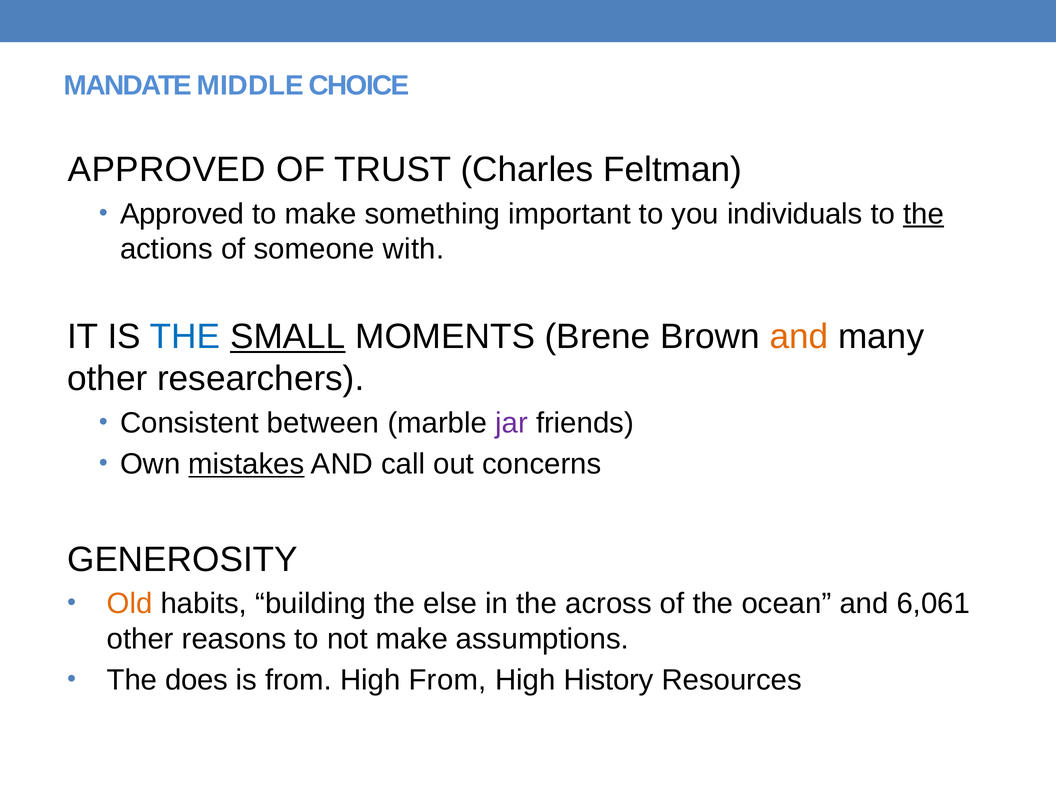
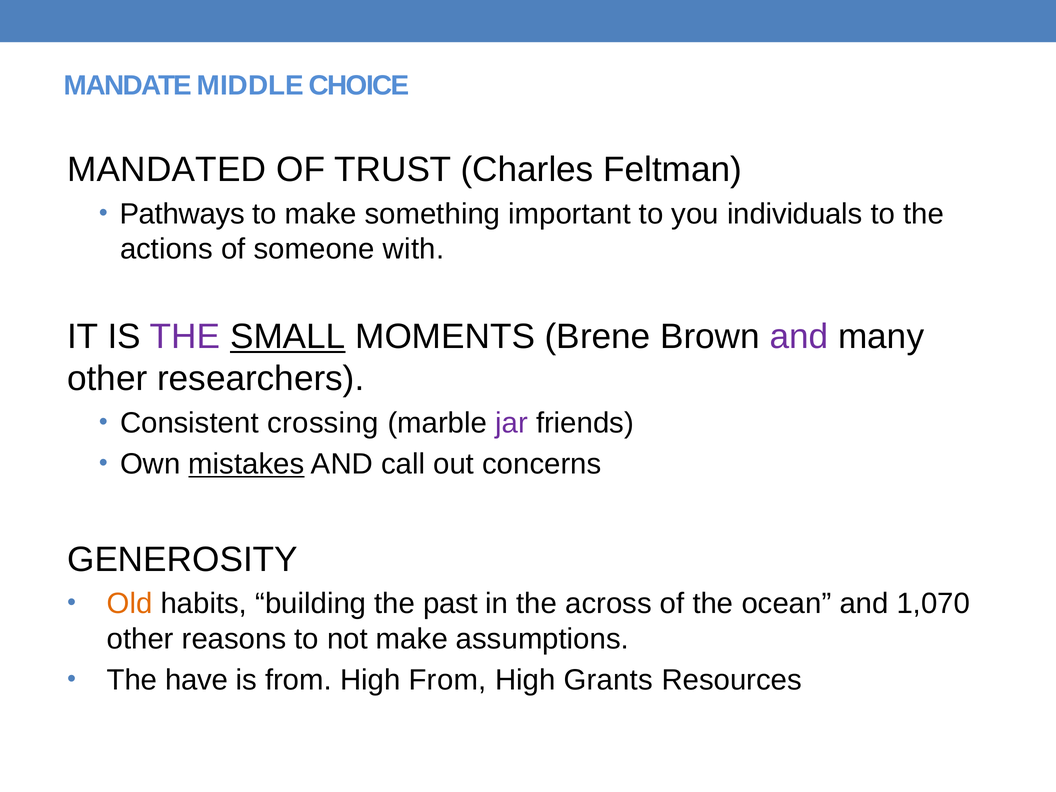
APPROVED: APPROVED -> MANDATED (167, 170)
Approved: Approved -> Pathways (182, 214)
the underline: present -> none (924, 214)
THE colour: blue -> purple (185, 336)
and colour: orange -> purple (799, 336)
between: between -> crossing (323, 423)
else: else -> past (450, 604)
6,061: 6,061 -> 1,070 (933, 604)
does: does -> have (197, 680)
History: History -> Grants (608, 680)
